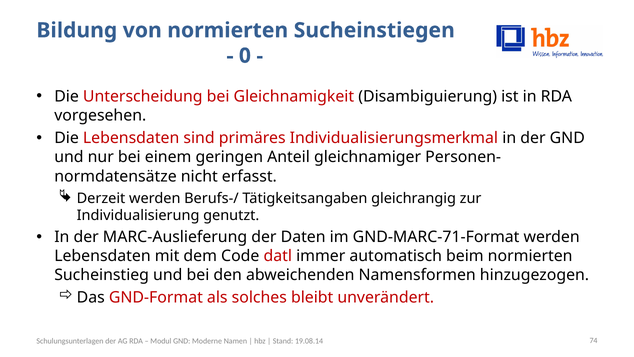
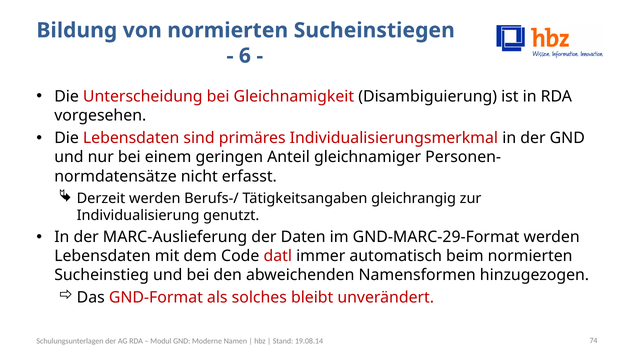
0: 0 -> 6 (245, 56)
GND-MARC-71-Format: GND-MARC-71-Format -> GND-MARC-29-Format (436, 237)
